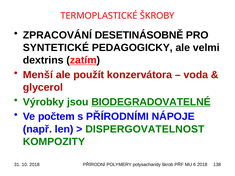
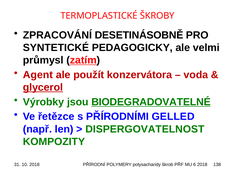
dextrins: dextrins -> průmysl (43, 60)
Menší: Menší -> Agent (38, 75)
glycerol underline: none -> present (43, 87)
počtem: počtem -> řetězce (56, 117)
NÁPOJE: NÁPOJE -> GELLED (173, 117)
